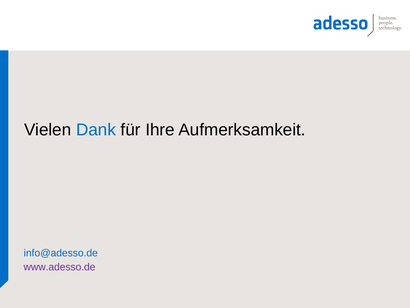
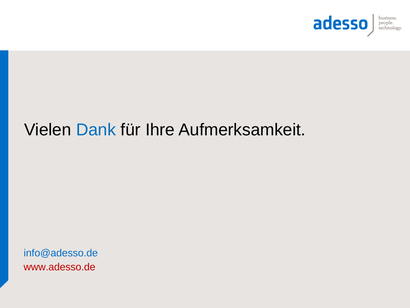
www.adesso.de colour: purple -> red (60, 267)
